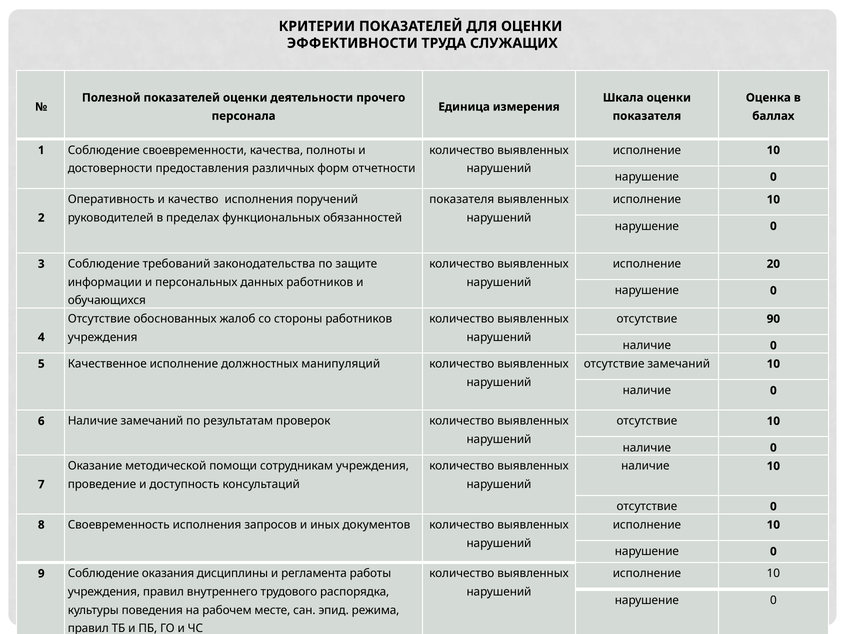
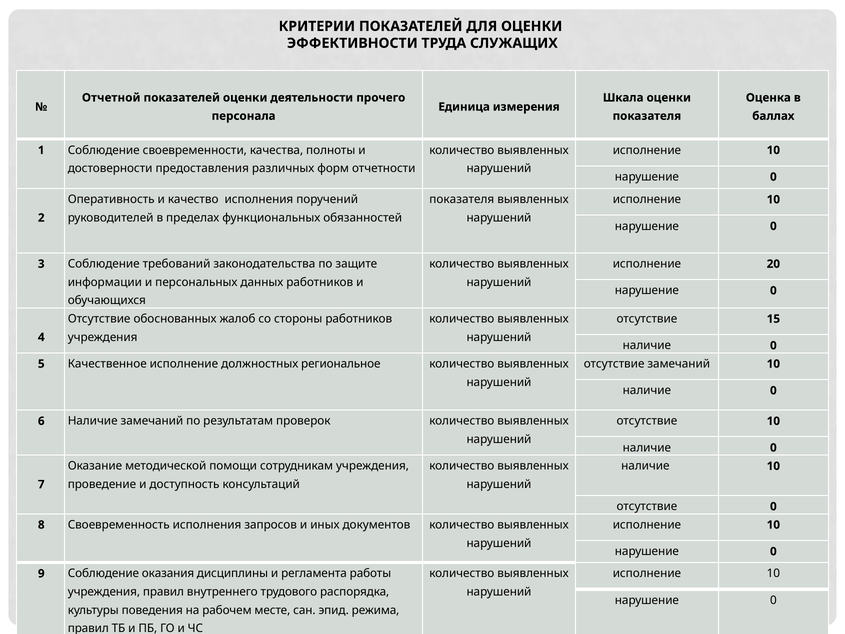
Полезной: Полезной -> Отчетной (111, 98)
90: 90 -> 15 (773, 319)
манипуляций: манипуляций -> региональное (341, 364)
